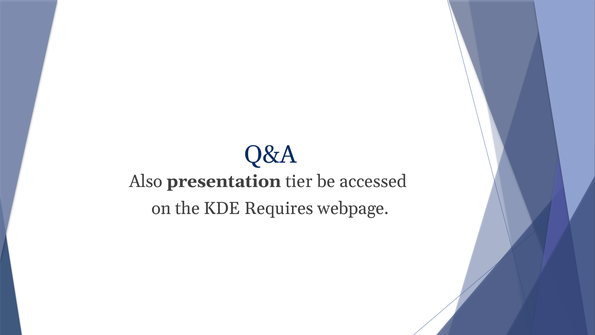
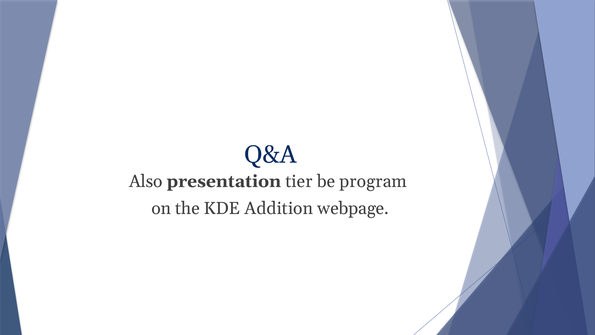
accessed: accessed -> program (373, 181)
Requires: Requires -> Addition (279, 208)
